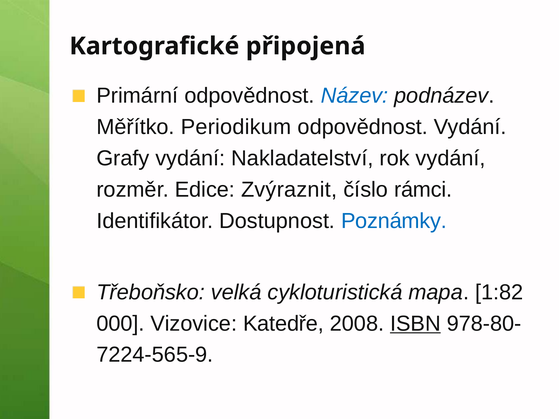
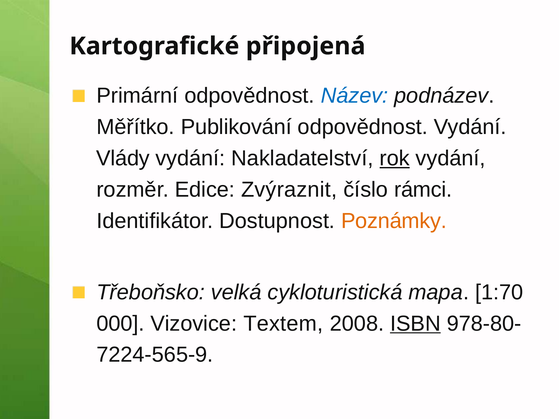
Periodikum: Periodikum -> Publikování (236, 127)
Grafy: Grafy -> Vlády (123, 158)
rok underline: none -> present (395, 158)
Poznámky colour: blue -> orange (394, 221)
1:82: 1:82 -> 1:70 (499, 292)
Katedře: Katedře -> Textem (283, 324)
